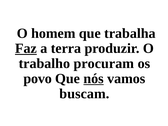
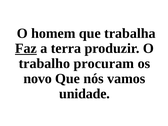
povo: povo -> novo (38, 79)
nós underline: present -> none (94, 79)
buscam: buscam -> unidade (84, 94)
